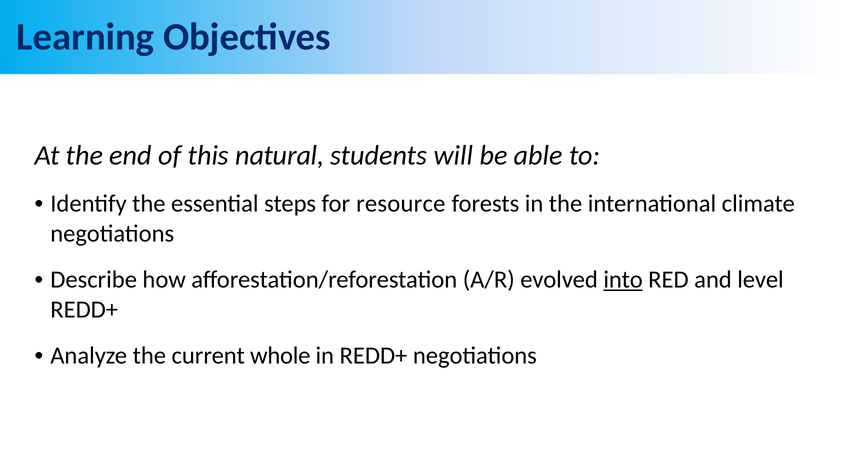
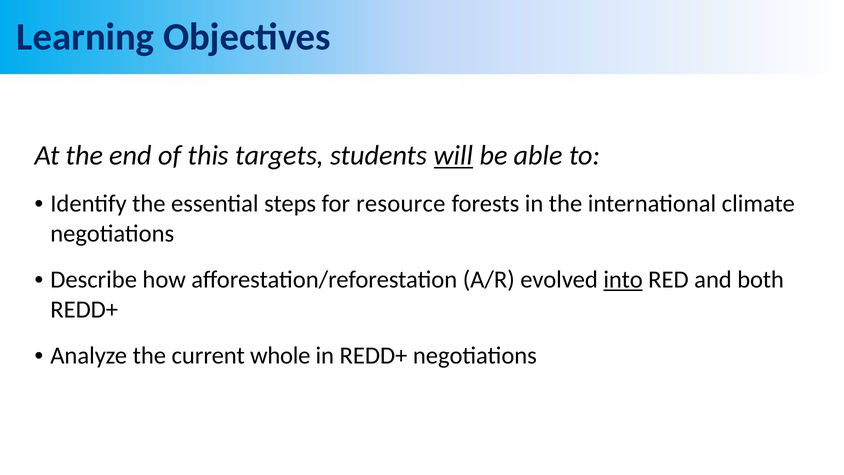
natural: natural -> targets (280, 156)
will underline: none -> present (453, 156)
level: level -> both (761, 280)
